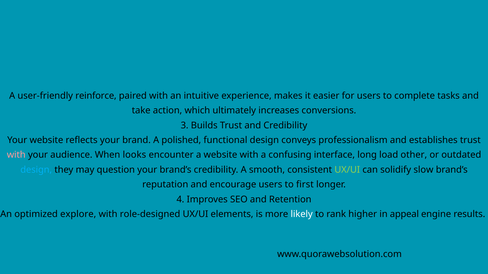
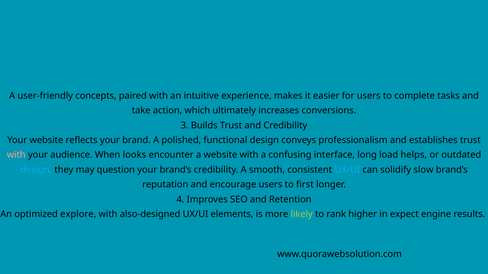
reinforce: reinforce -> concepts (96, 96)
other: other -> helps (414, 155)
UX/UI colour: light green -> light blue (347, 170)
role-designed: role-designed -> also-designed (150, 214)
likely colour: white -> light green (302, 214)
appeal: appeal -> expect (404, 214)
